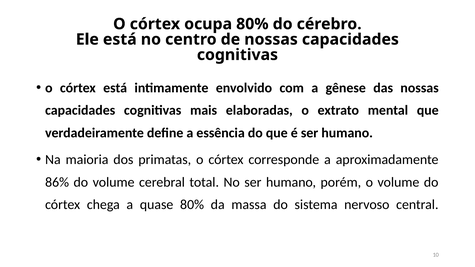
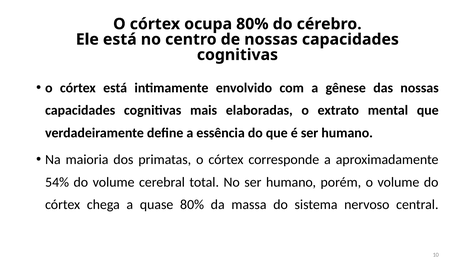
86%: 86% -> 54% (57, 182)
